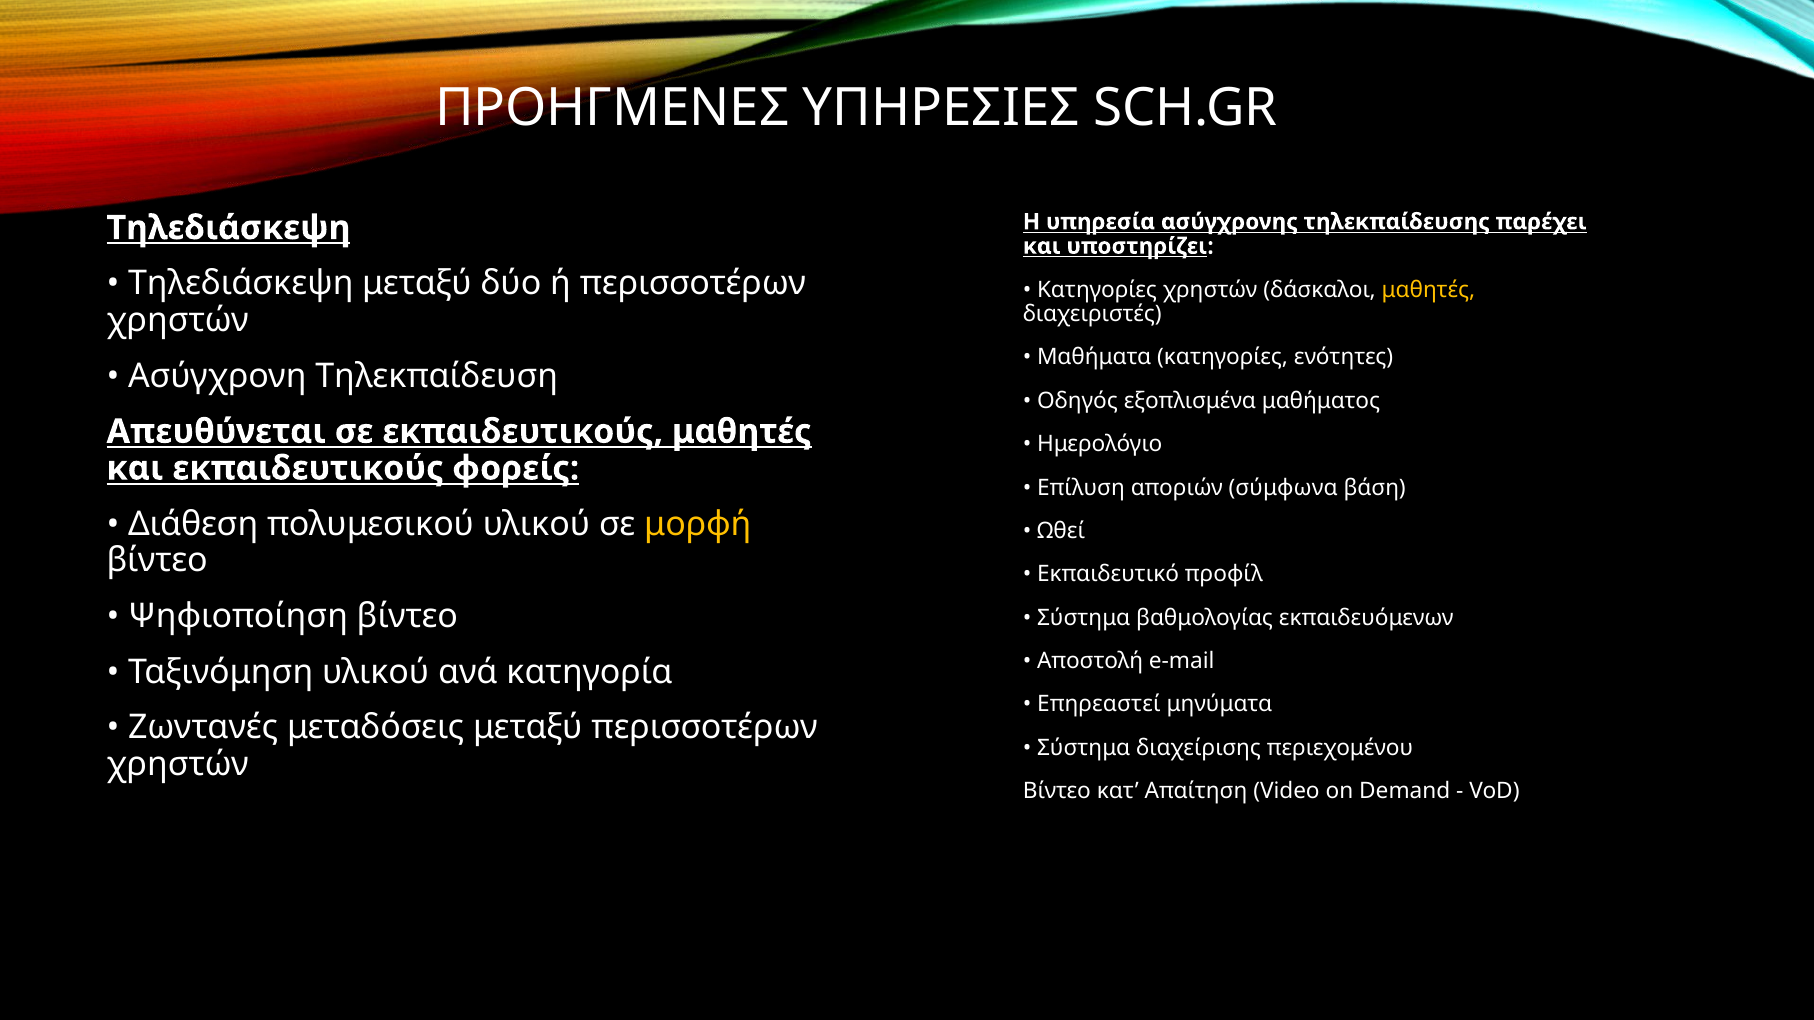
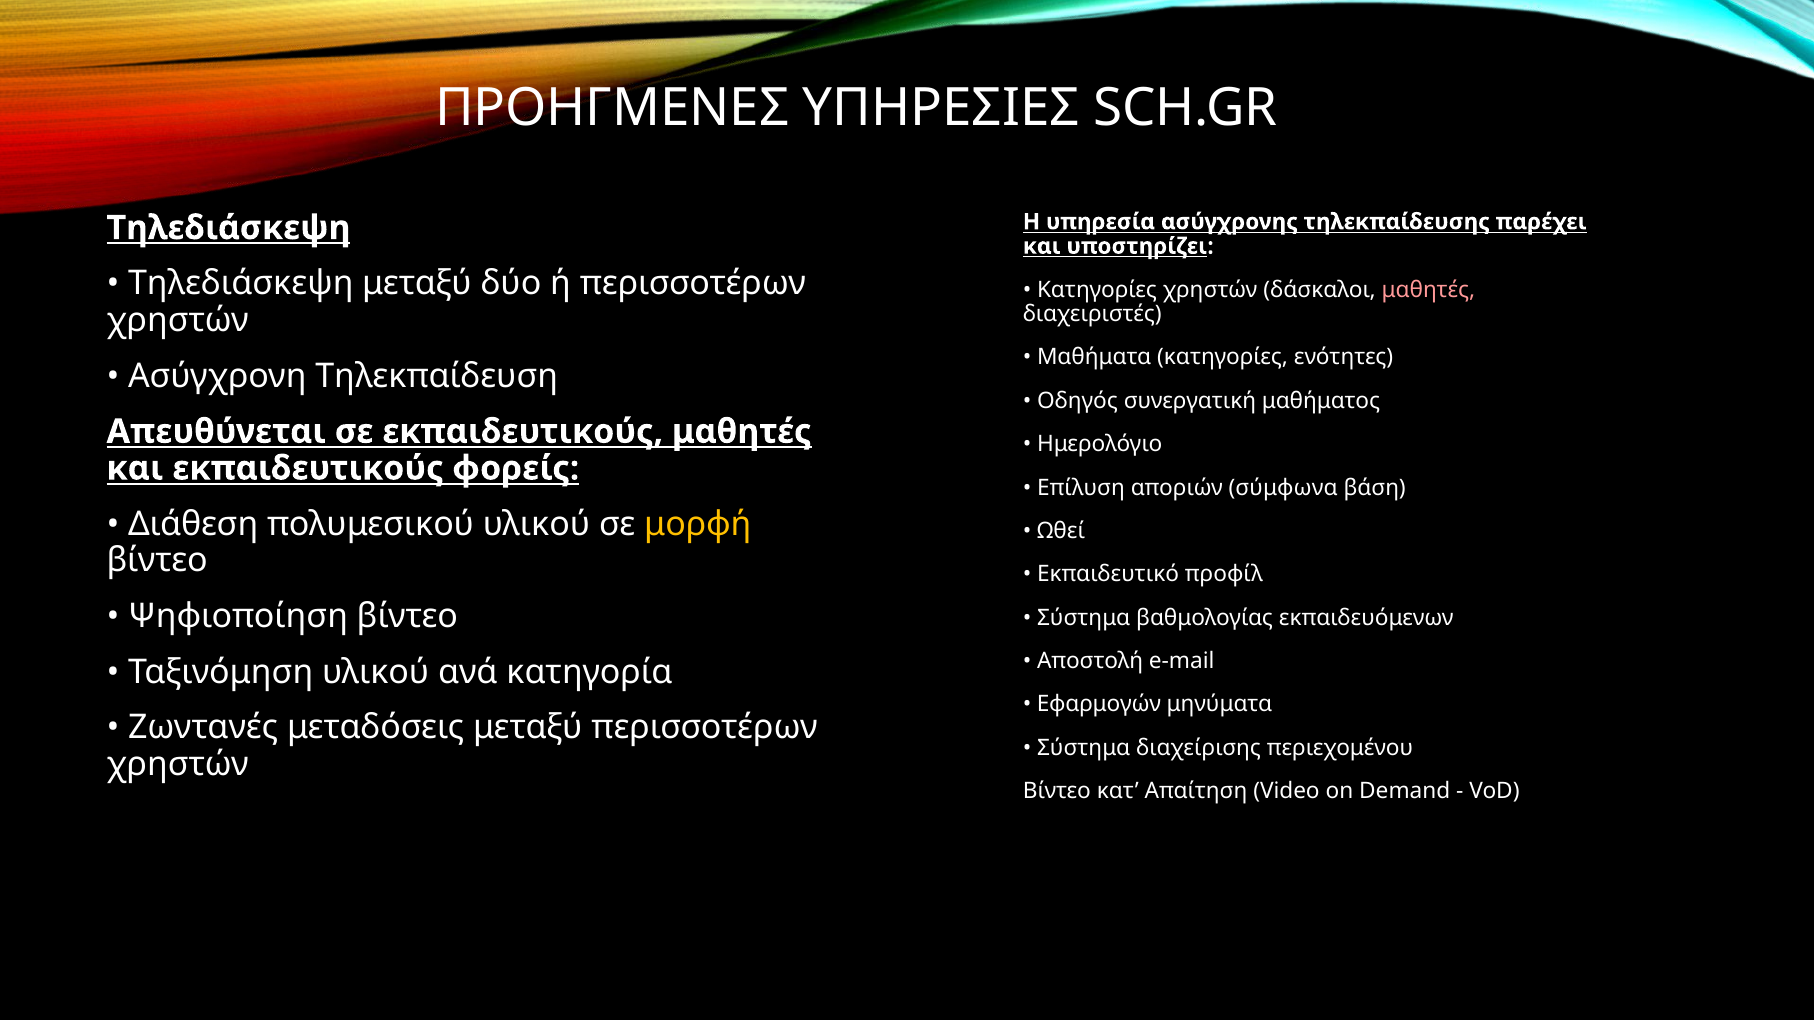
μαθητές colour: yellow -> pink (1428, 290)
εξοπλισμένα: εξοπλισμένα -> συνεργατική (1190, 401)
Επηρεαστεί: Επηρεαστεί -> Εφαρμογών (1099, 705)
